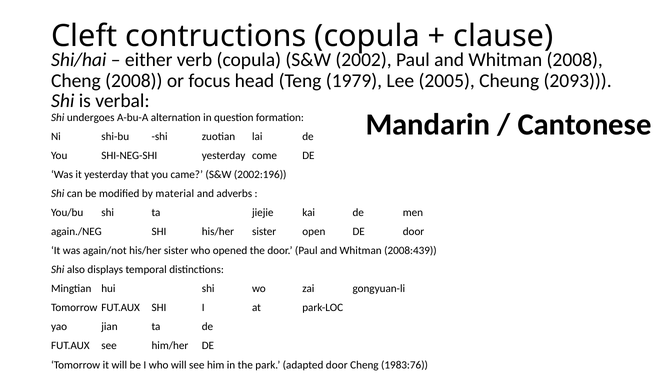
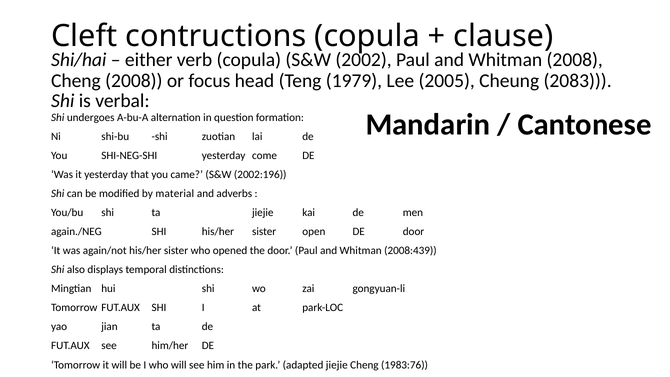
2093: 2093 -> 2083 (578, 81)
adapted door: door -> jiejie (337, 365)
